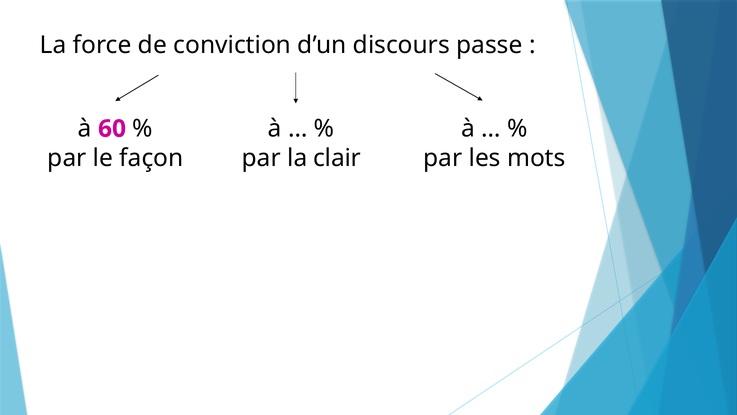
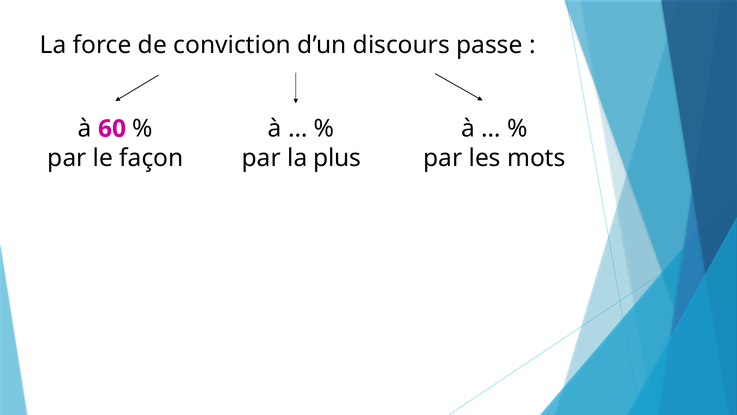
clair: clair -> plus (337, 158)
